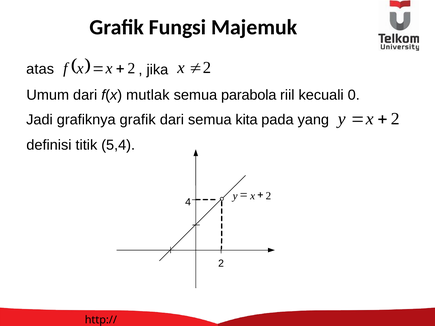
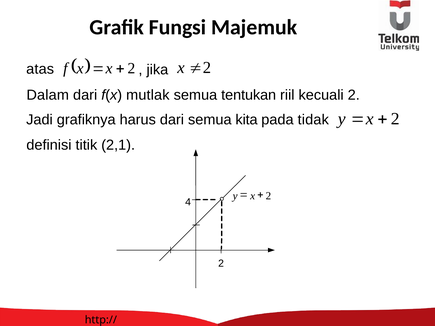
Umum: Umum -> Dalam (48, 95)
parabola: parabola -> tentukan (249, 95)
kecuali 0: 0 -> 2 (354, 95)
grafiknya grafik: grafik -> harus (138, 120)
yang: yang -> tidak (313, 120)
5,4: 5,4 -> 2,1 (118, 145)
